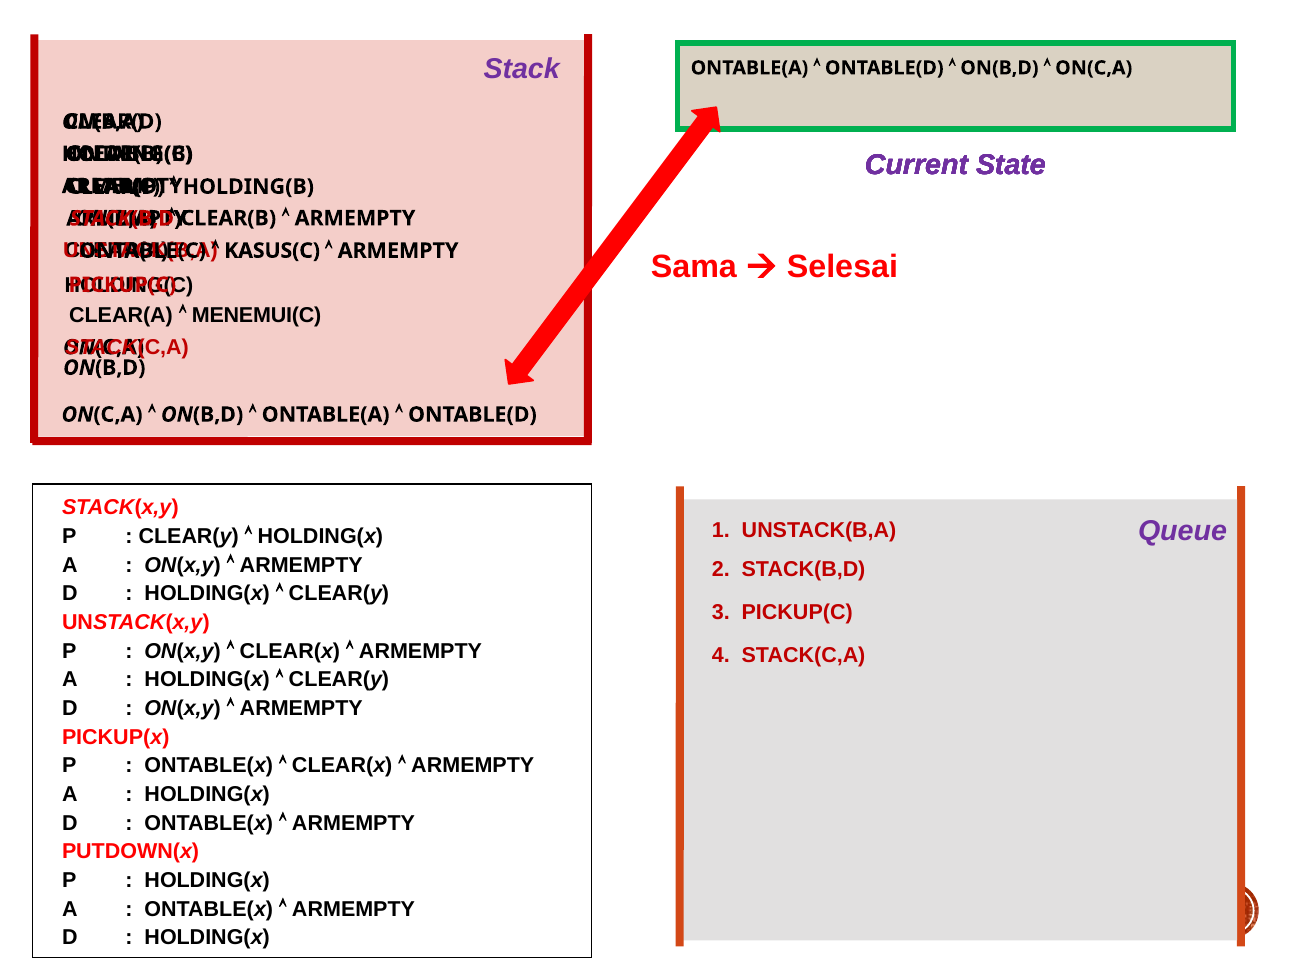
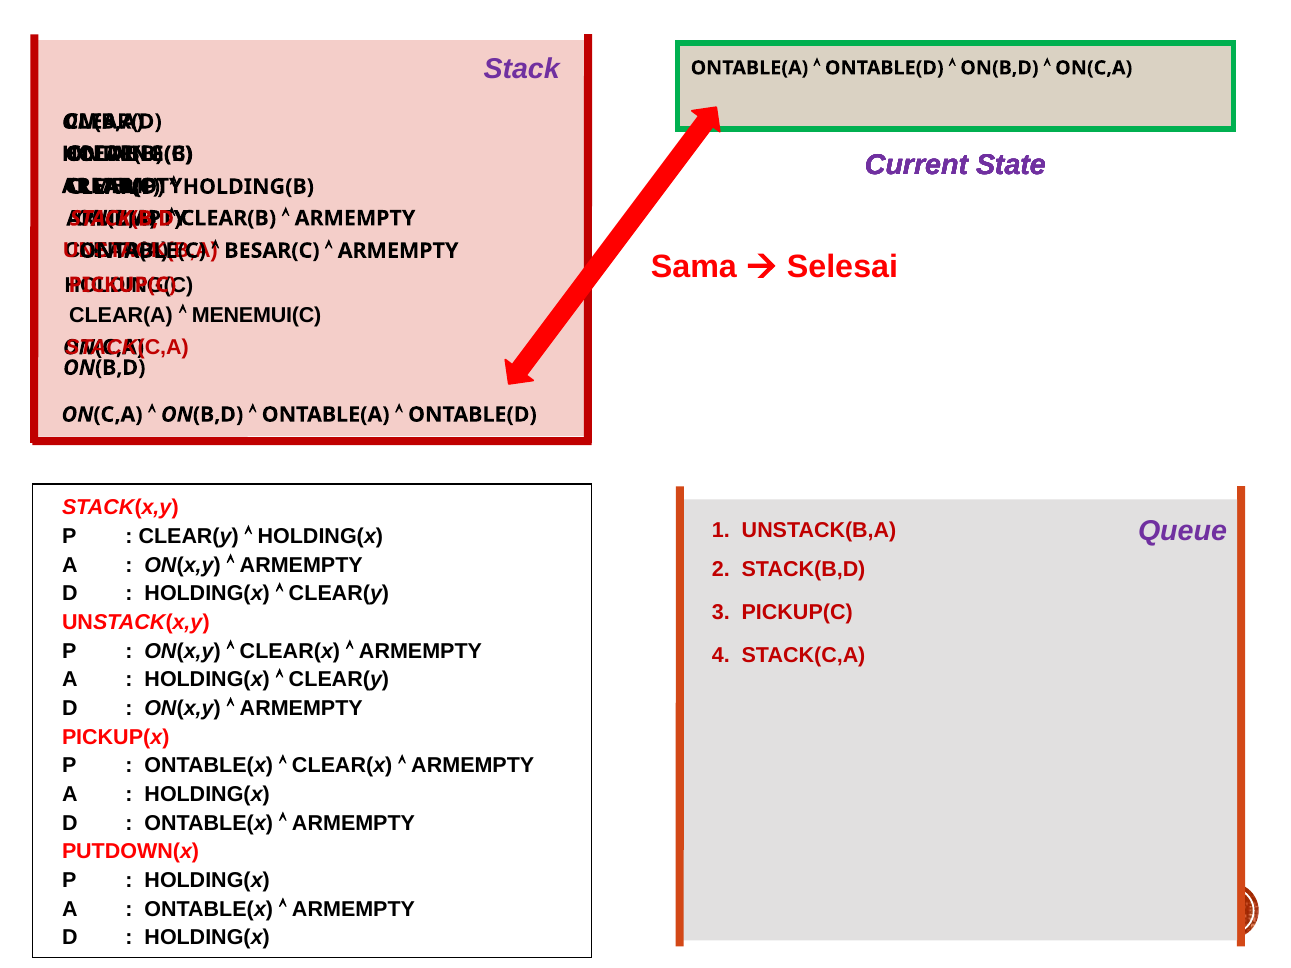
KASUS(C: KASUS(C -> BESAR(C (272, 251)
